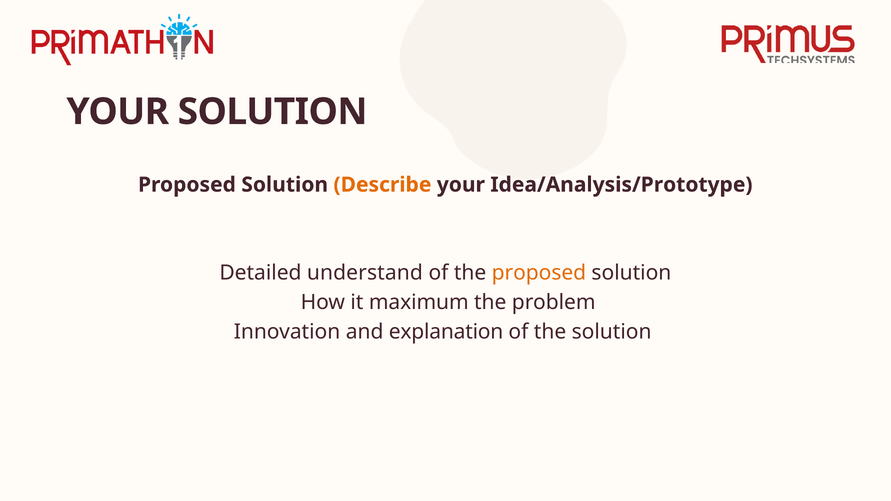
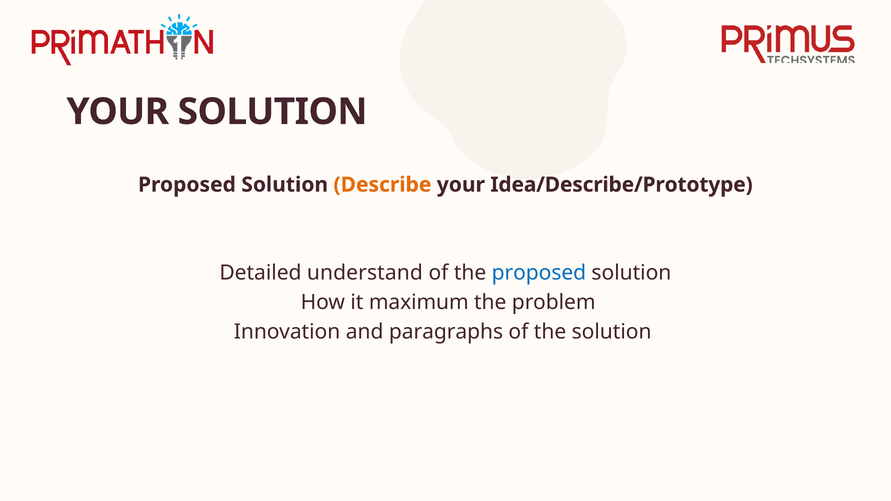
Idea/Analysis/Prototype: Idea/Analysis/Prototype -> Idea/Describe/Prototype (622, 185)
proposed colour: orange -> blue (539, 273)
explanation: explanation -> paragraphs (446, 332)
